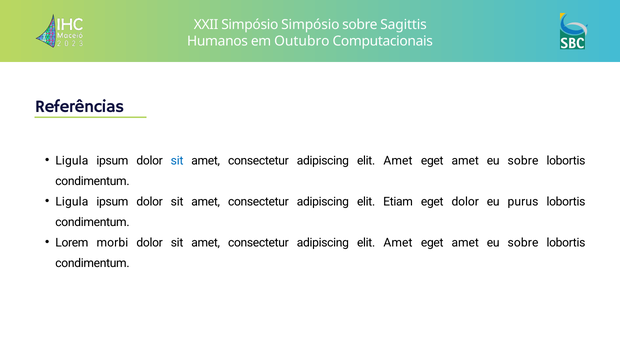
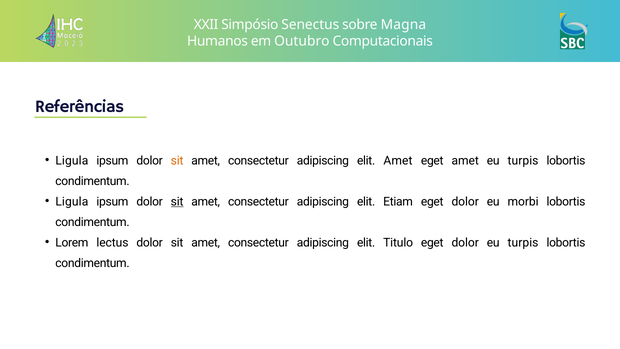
Simpósio Simpósio: Simpósio -> Senectus (310, 25)
Sagittis: Sagittis -> Magna (403, 25)
sit colour: blue -> orange (177, 160)
sobre: sobre -> turpis (523, 160)
sit underline: none -> present (177, 201)
purus: purus -> morbi (523, 201)
morbi: morbi -> lectus (112, 242)
Amet: Amet -> Titulo (398, 242)
amet: amet -> dolor (465, 242)
sobre: sobre -> turpis (523, 242)
